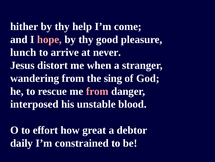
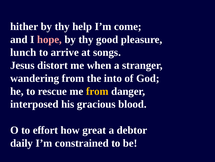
never: never -> songs (107, 52)
sing: sing -> into (113, 78)
from colour: pink -> yellow (97, 91)
unstable: unstable -> gracious (96, 104)
